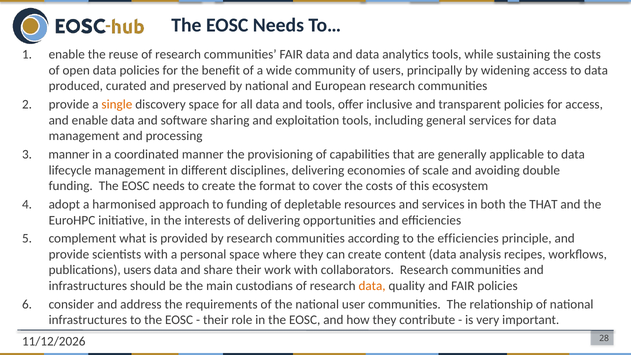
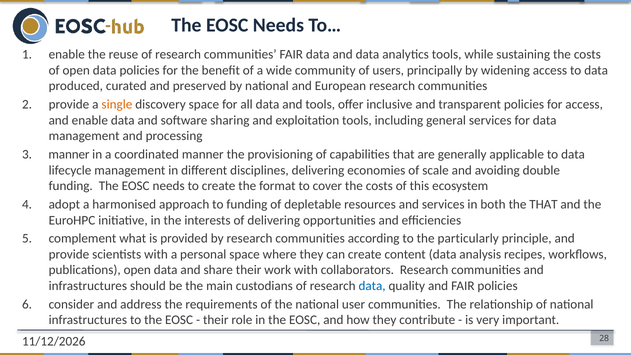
the efficiencies: efficiencies -> particularly (468, 239)
publications users: users -> open (137, 270)
data colour: orange -> blue (372, 286)
